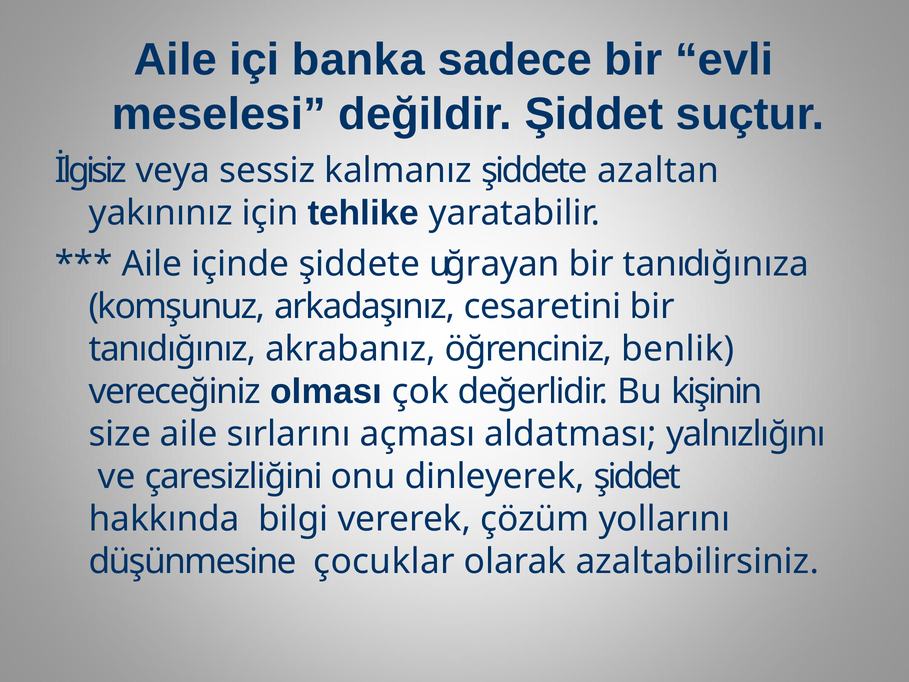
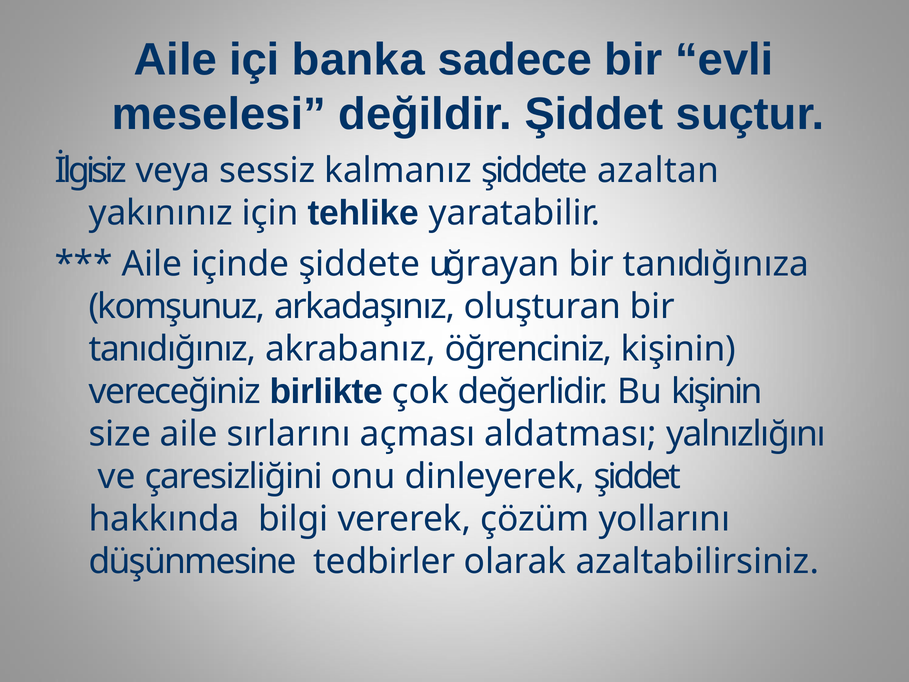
cesaretini: cesaretini -> oluşturan (542, 307)
öğrenciniz benlik: benlik -> kişinin (678, 349)
olması: olması -> birlikte (326, 391)
çocuklar: çocuklar -> tedbirler (384, 561)
